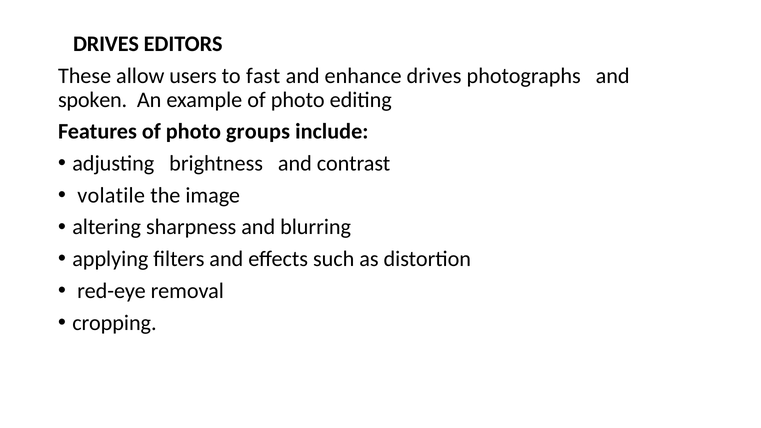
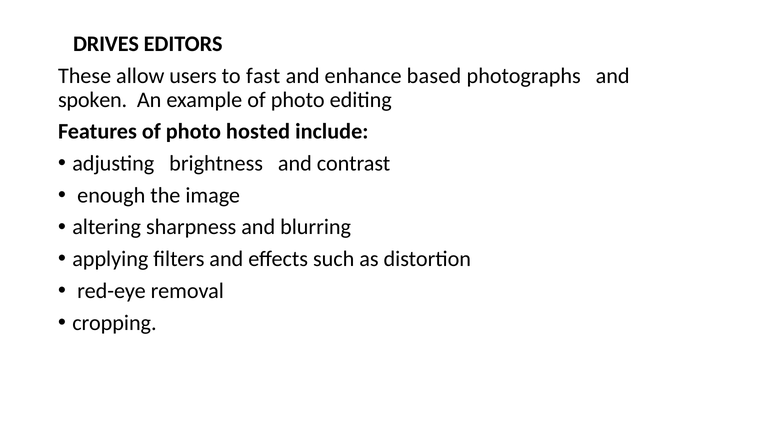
enhance drives: drives -> based (434, 76)
groups: groups -> hosted (258, 132)
volatile: volatile -> enough (111, 195)
